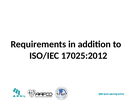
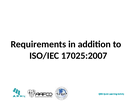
17025:2012: 17025:2012 -> 17025:2007 (84, 56)
